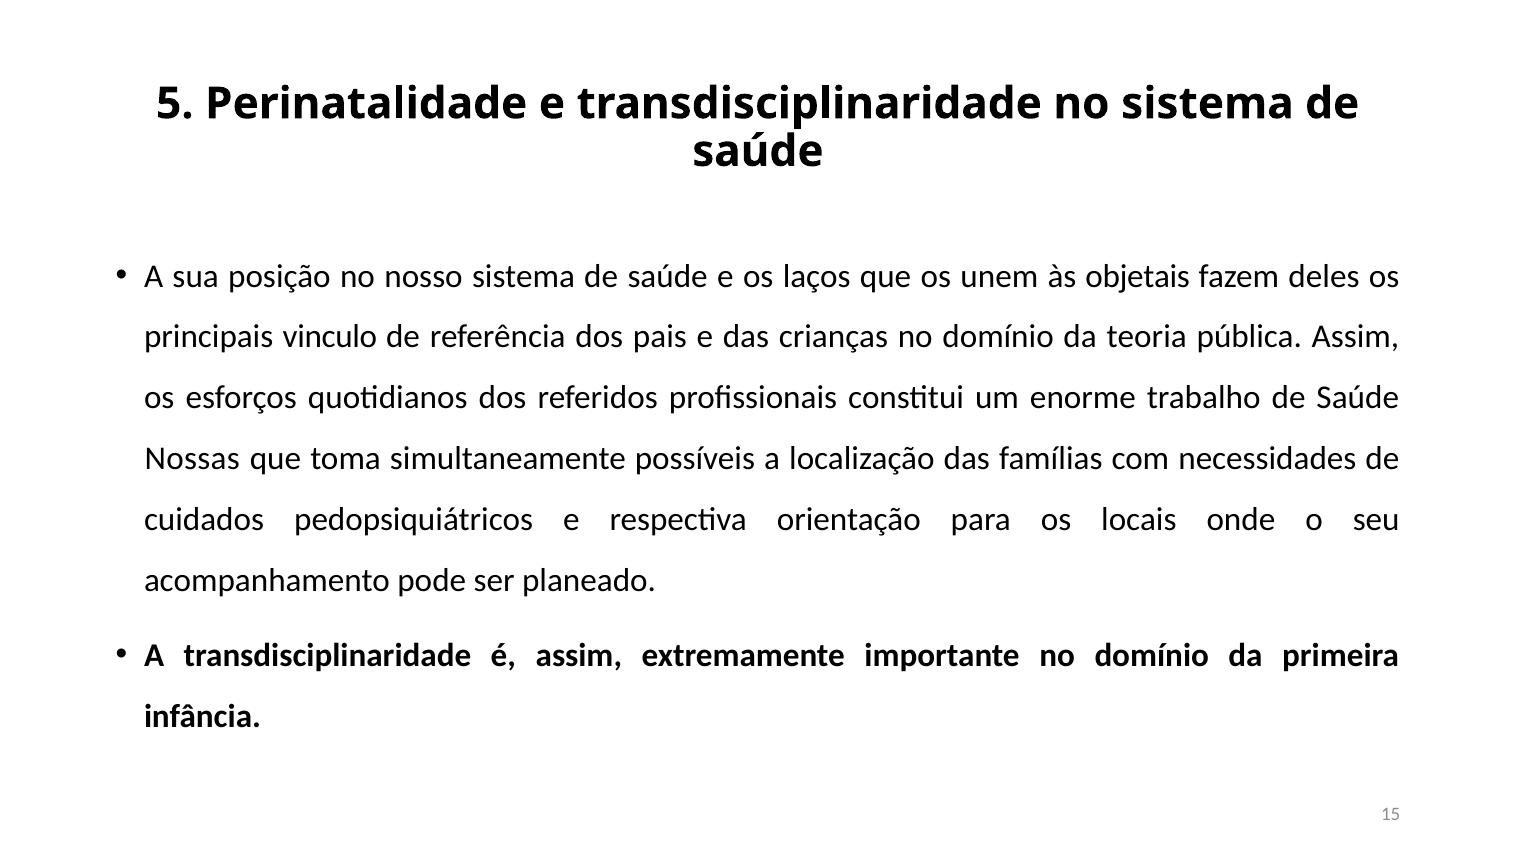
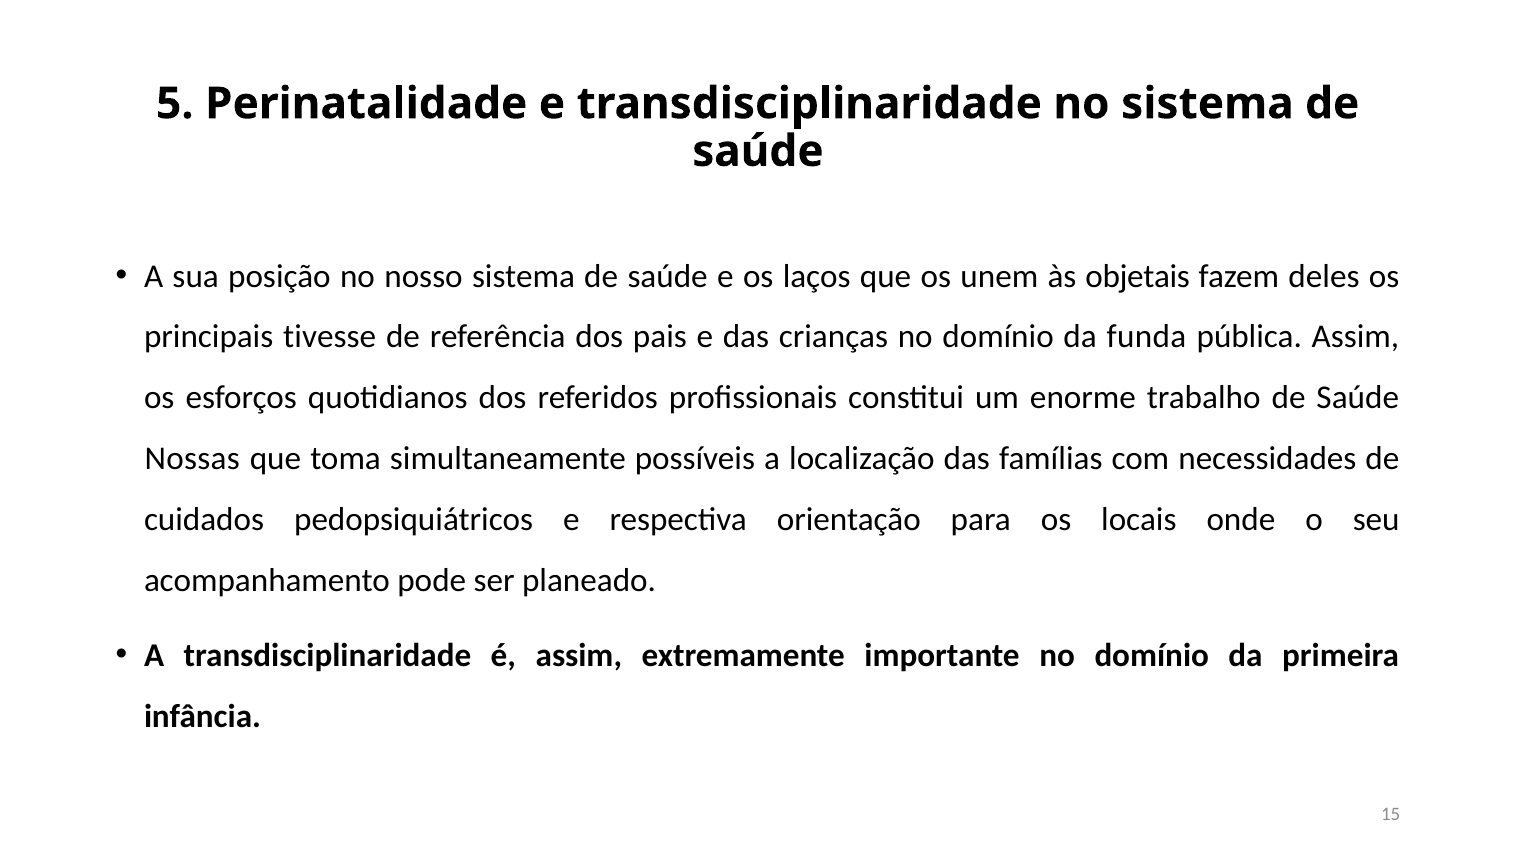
vinculo: vinculo -> tivesse (330, 337)
teoria: teoria -> funda (1147, 337)
